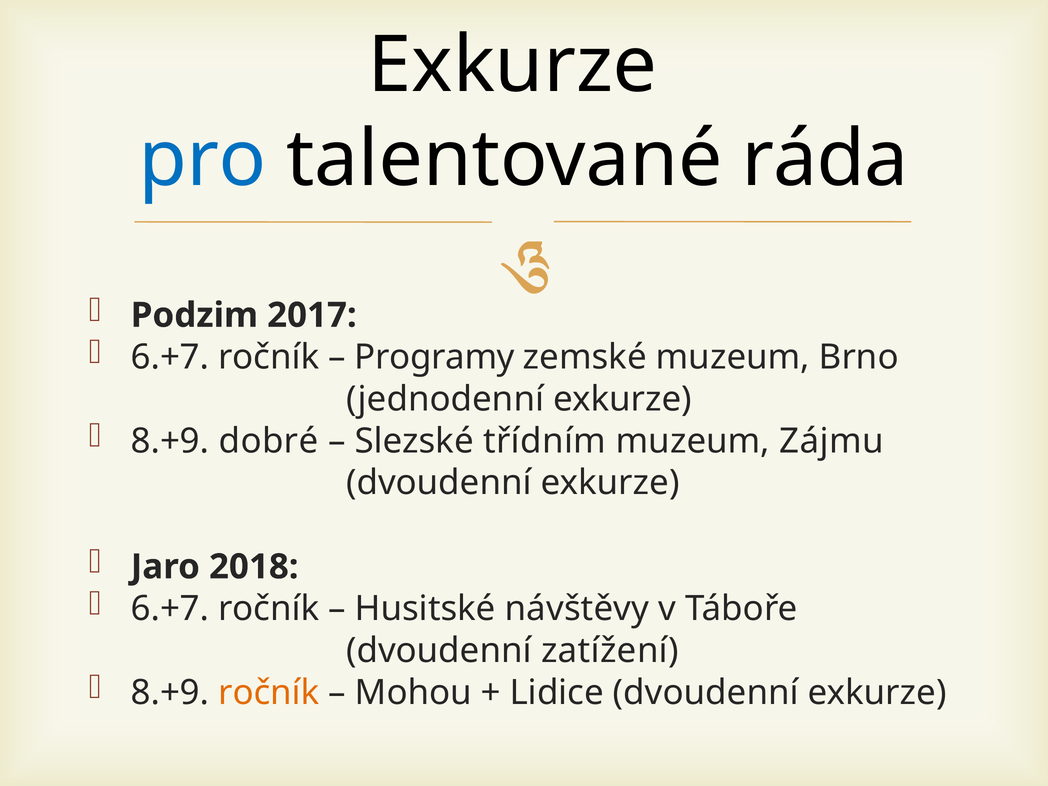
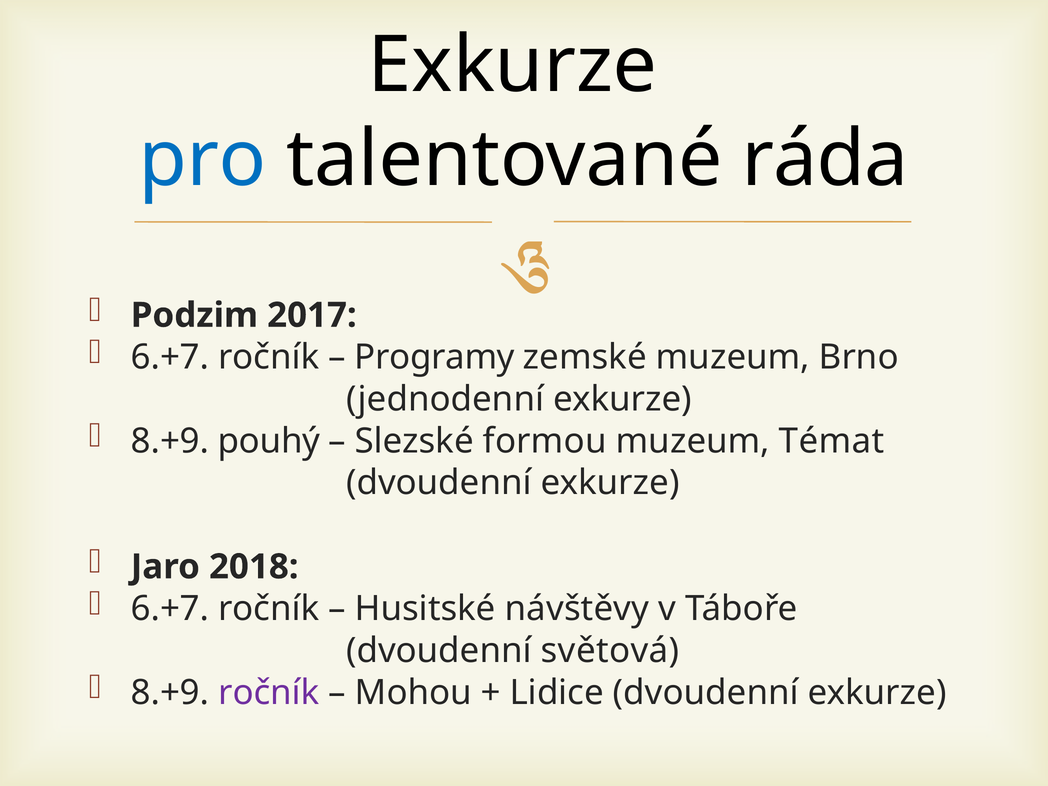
dobré: dobré -> pouhý (269, 441)
třídním: třídním -> formou (545, 441)
Zájmu: Zájmu -> Témat (832, 441)
zatížení: zatížení -> světová (610, 651)
ročník colour: orange -> purple (269, 693)
